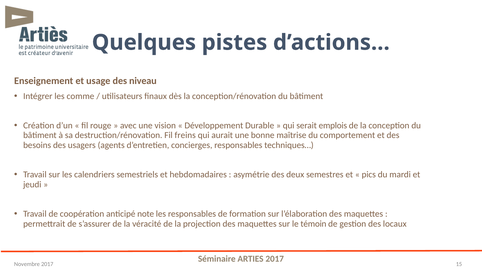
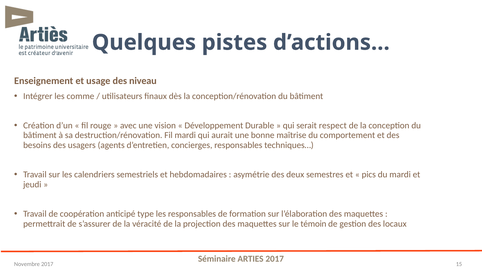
emplois: emplois -> respect (333, 126)
Fil freins: freins -> mardi (185, 135)
note: note -> type (146, 214)
